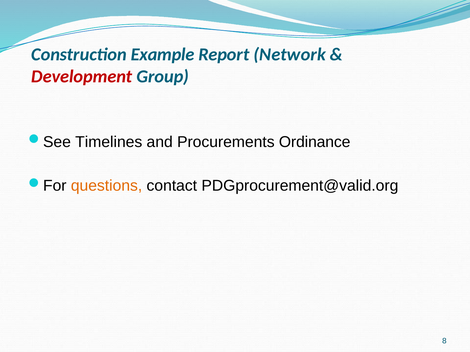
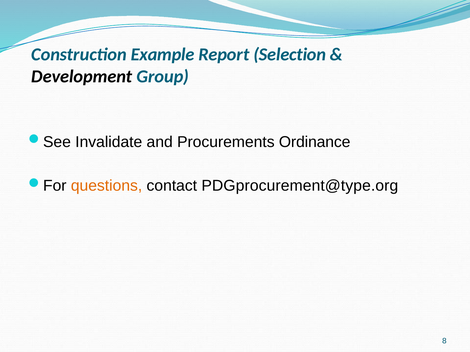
Network: Network -> Selection (290, 55)
Development colour: red -> black (82, 76)
Timelines: Timelines -> Invalidate (109, 142)
PDGprocurement@valid.org: PDGprocurement@valid.org -> PDGprocurement@type.org (300, 186)
